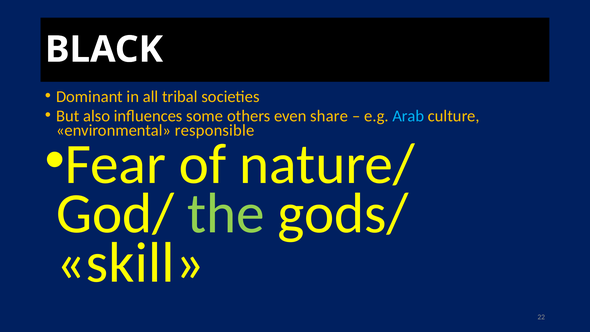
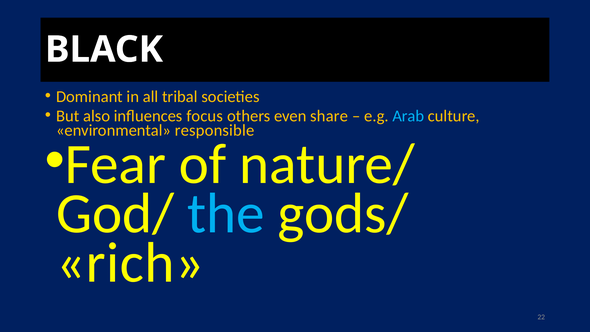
some: some -> focus (205, 116)
the colour: light green -> light blue (226, 213)
skill: skill -> rich (130, 263)
